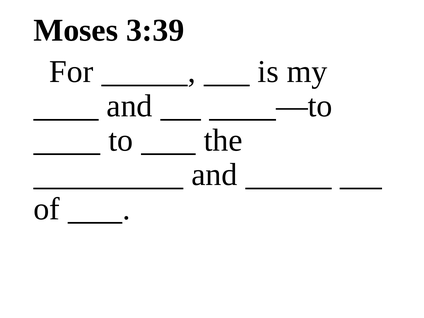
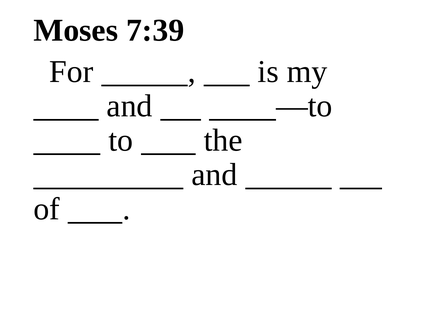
3:39: 3:39 -> 7:39 (155, 30)
